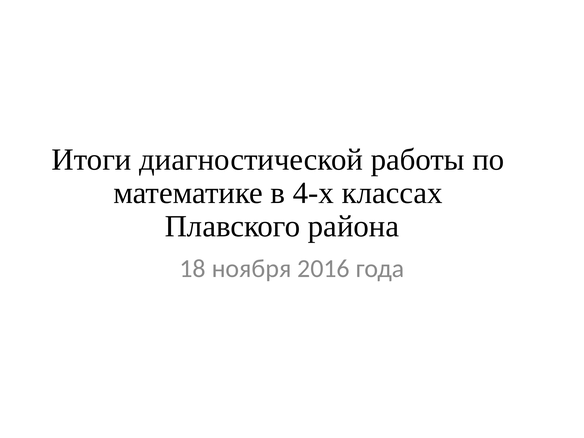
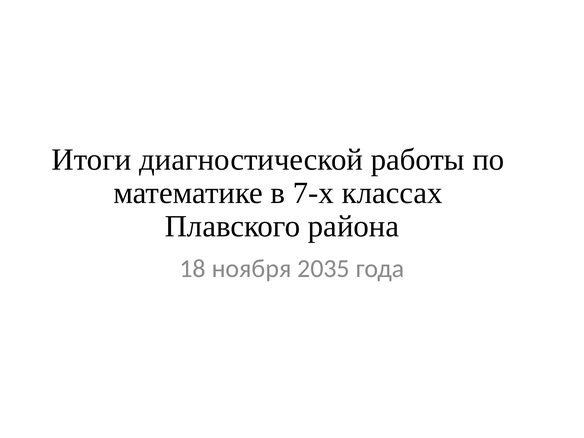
4-х: 4-х -> 7-х (313, 193)
2016: 2016 -> 2035 (323, 269)
